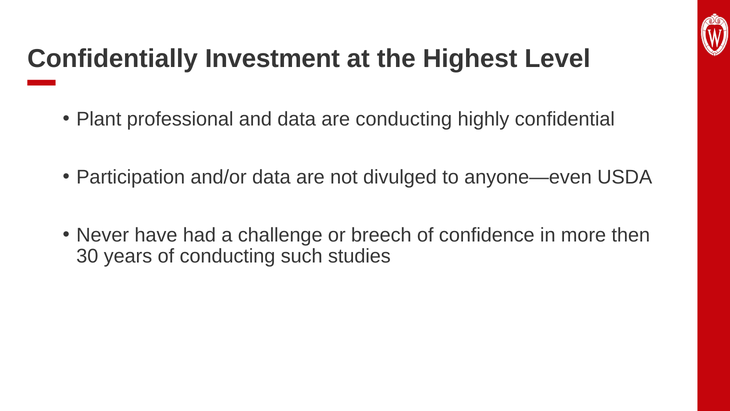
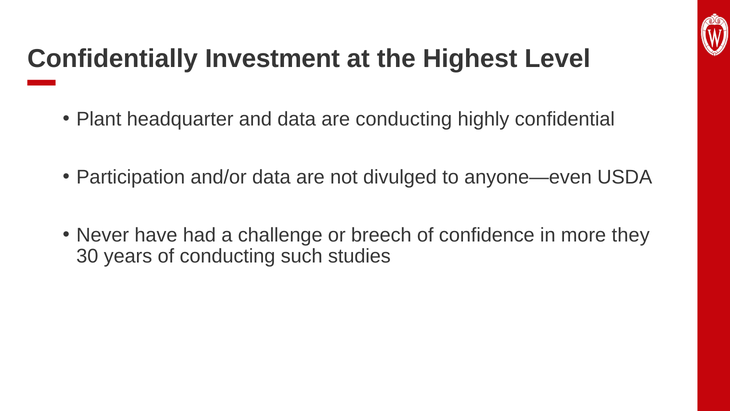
professional: professional -> headquarter (180, 119)
then: then -> they (631, 235)
